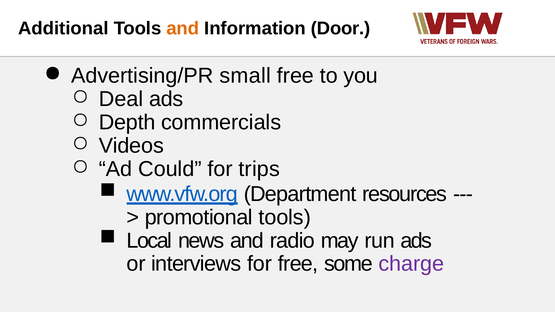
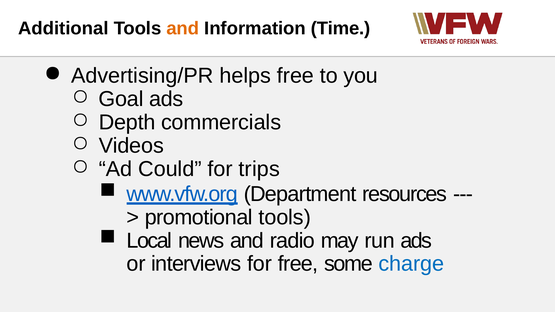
Door: Door -> Time (341, 29)
small: small -> helps (245, 76)
Deal: Deal -> Goal (121, 99)
charge colour: purple -> blue (411, 264)
